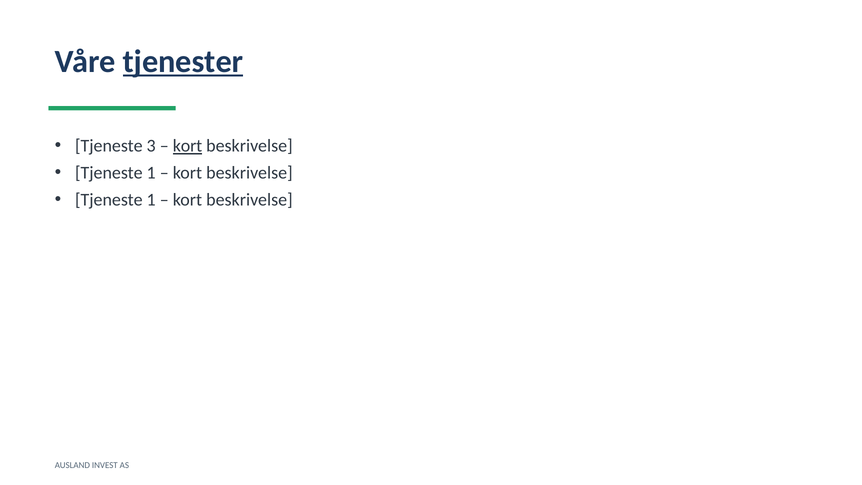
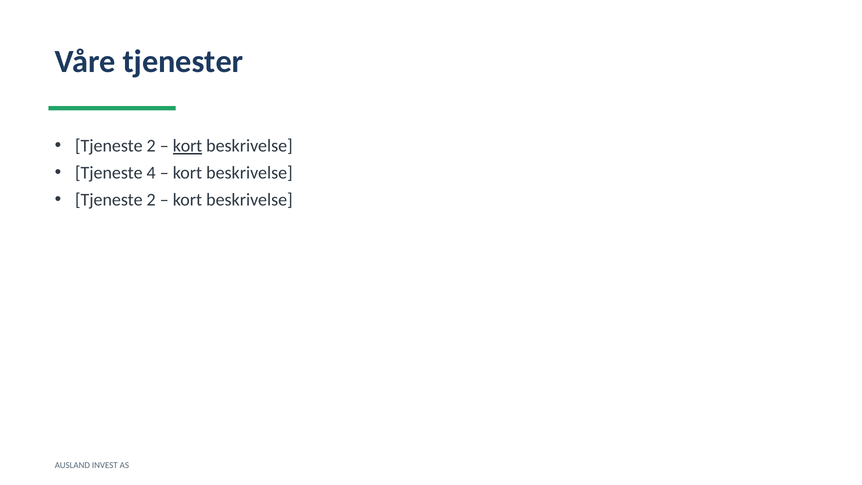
tjenester underline: present -> none (183, 62)
3: 3 -> 2 (151, 146)
1: 1 -> 4 (151, 173)
1: 1 -> 2 (151, 200)
